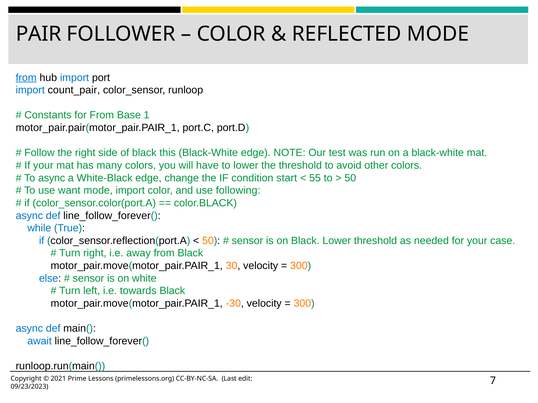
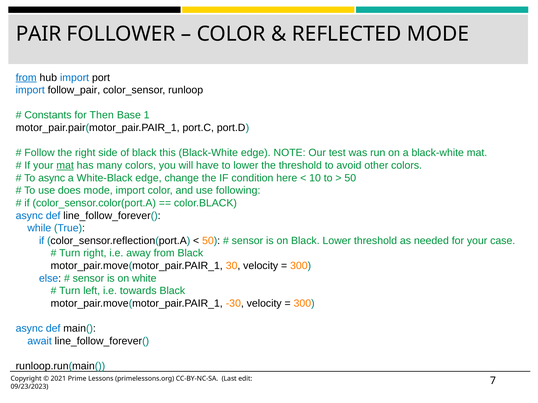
count_pair: count_pair -> follow_pair (74, 90)
for From: From -> Then (102, 115)
mat underline: none -> present (65, 166)
start: start -> here (287, 178)
55: 55 -> 10 (315, 178)
want: want -> does (69, 191)
